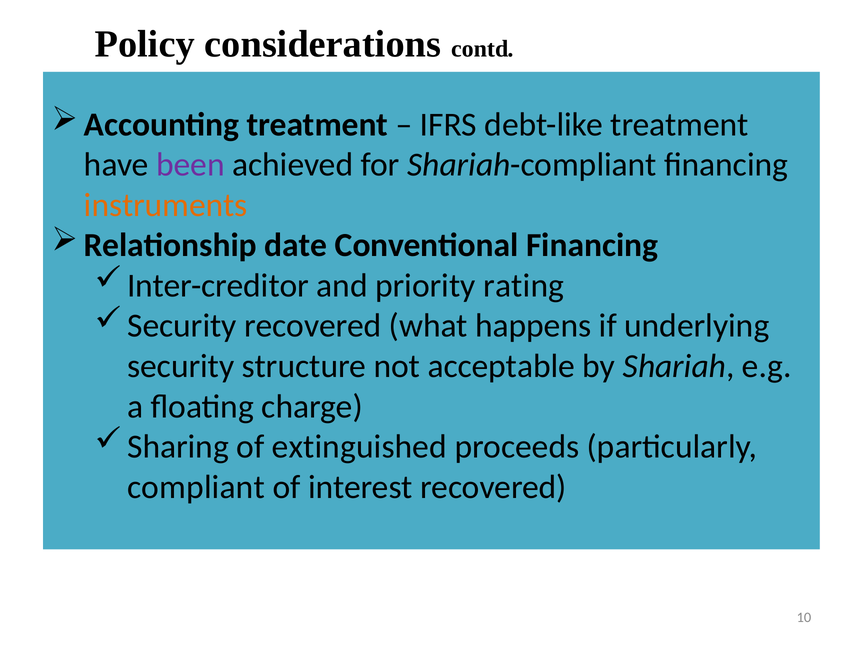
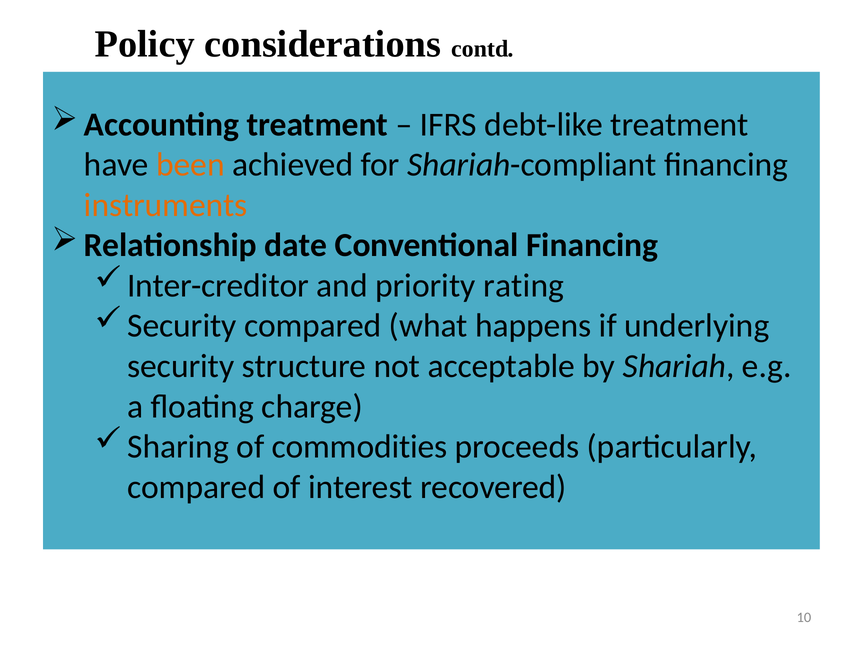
been colour: purple -> orange (190, 165)
Security recovered: recovered -> compared (313, 326)
extinguished: extinguished -> commodities (360, 447)
compliant: compliant -> compared (196, 487)
